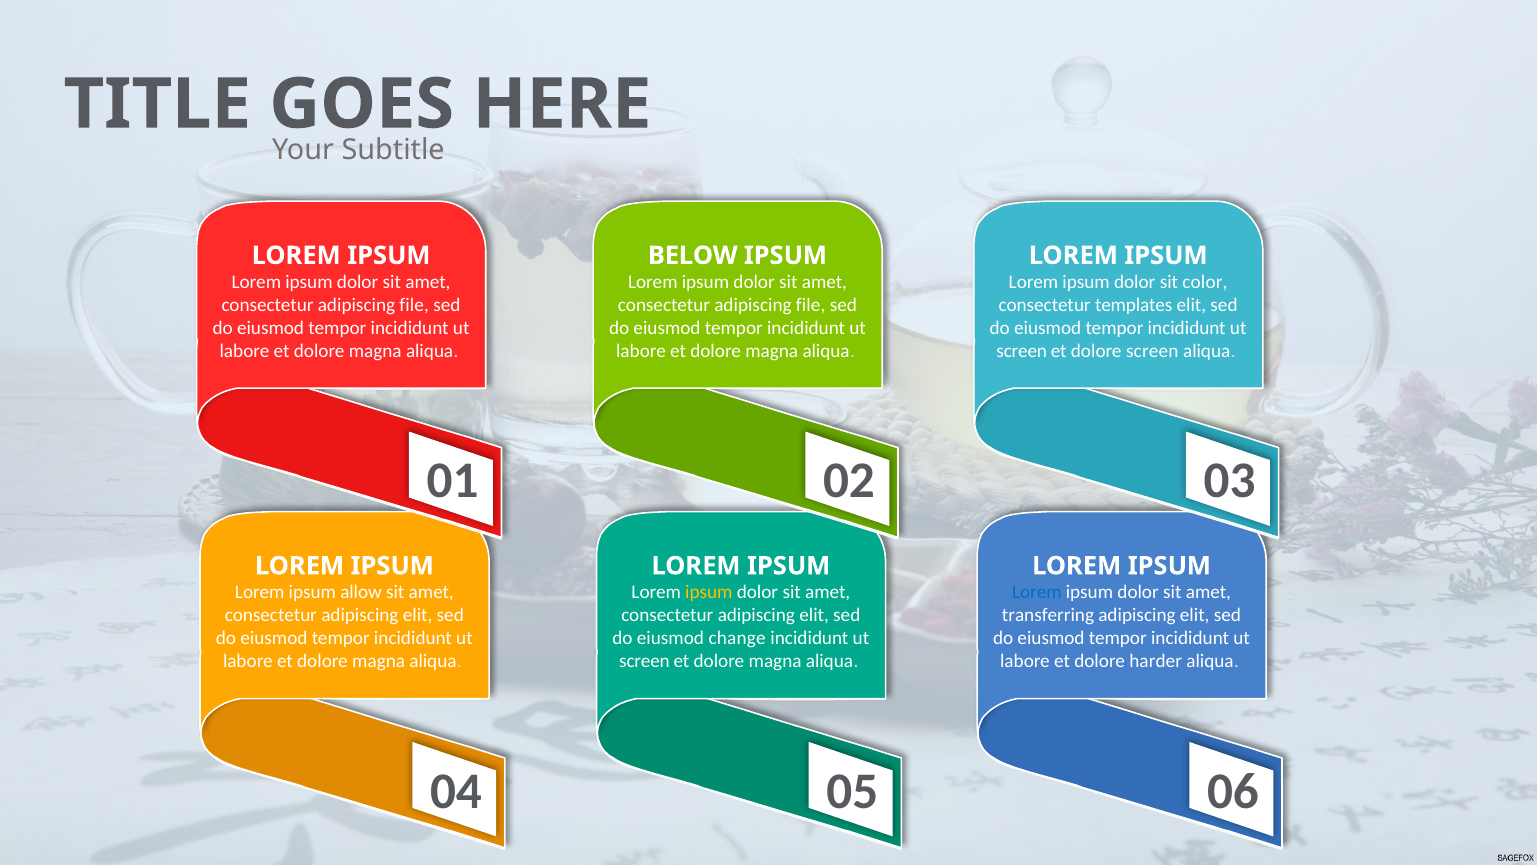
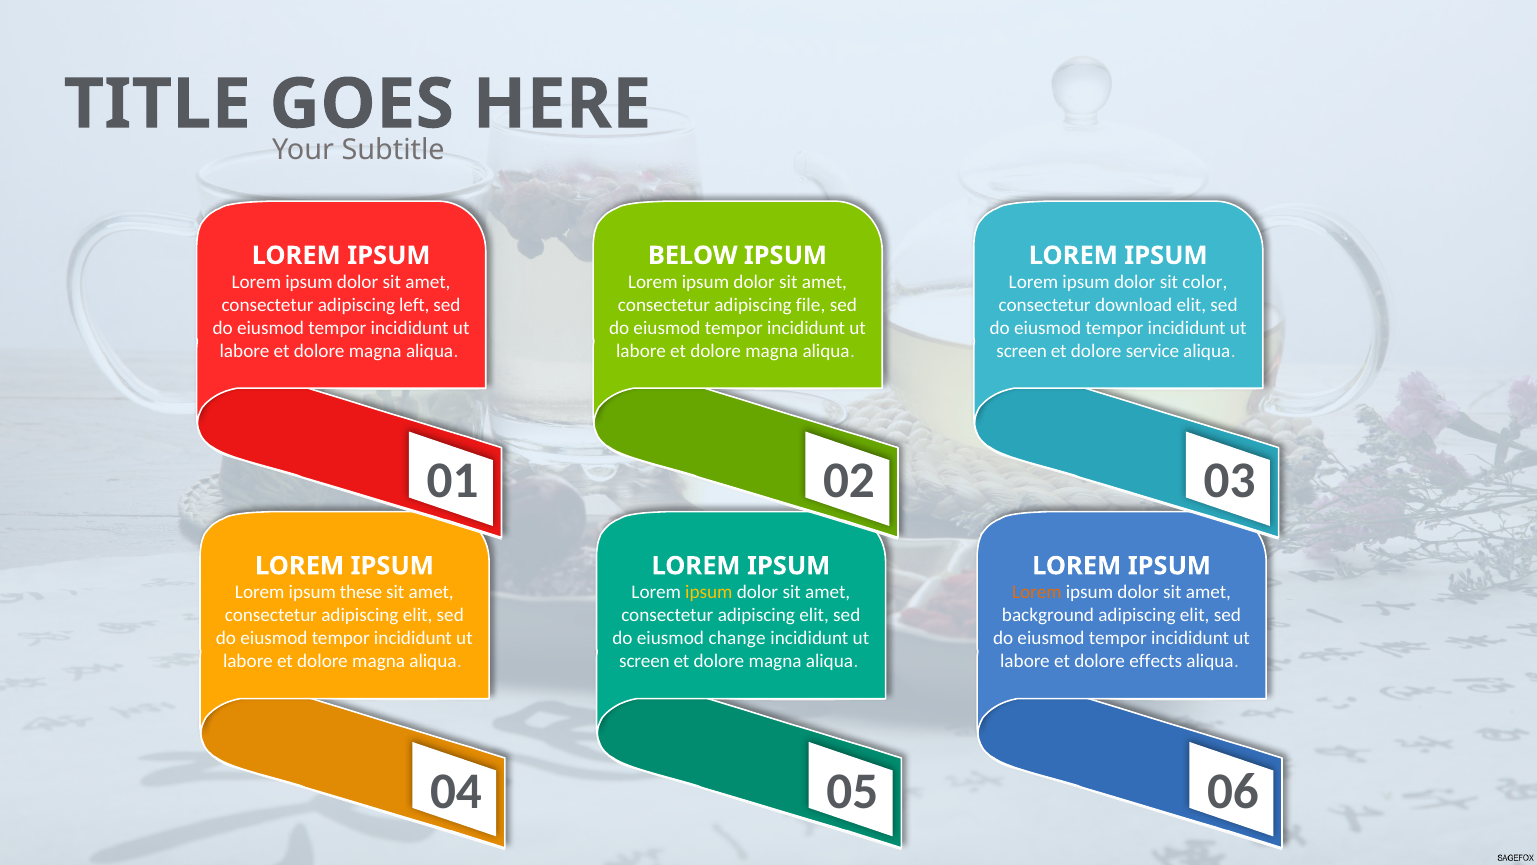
file: file -> left (414, 305)
templates: templates -> download (1134, 305)
dolore screen: screen -> service (1152, 351)
allow: allow -> these (361, 592)
Lorem colour: blue -> orange (1037, 592)
transferring: transferring -> background (1048, 615)
harder: harder -> effects (1156, 661)
